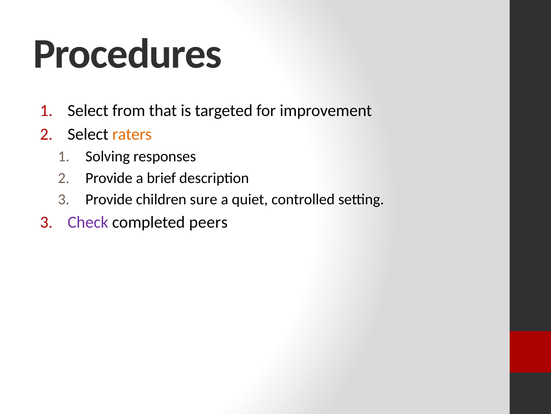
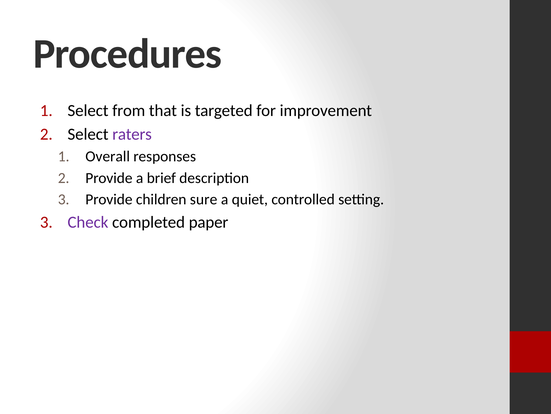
raters colour: orange -> purple (132, 134)
Solving: Solving -> Overall (108, 156)
peers: peers -> paper (209, 222)
